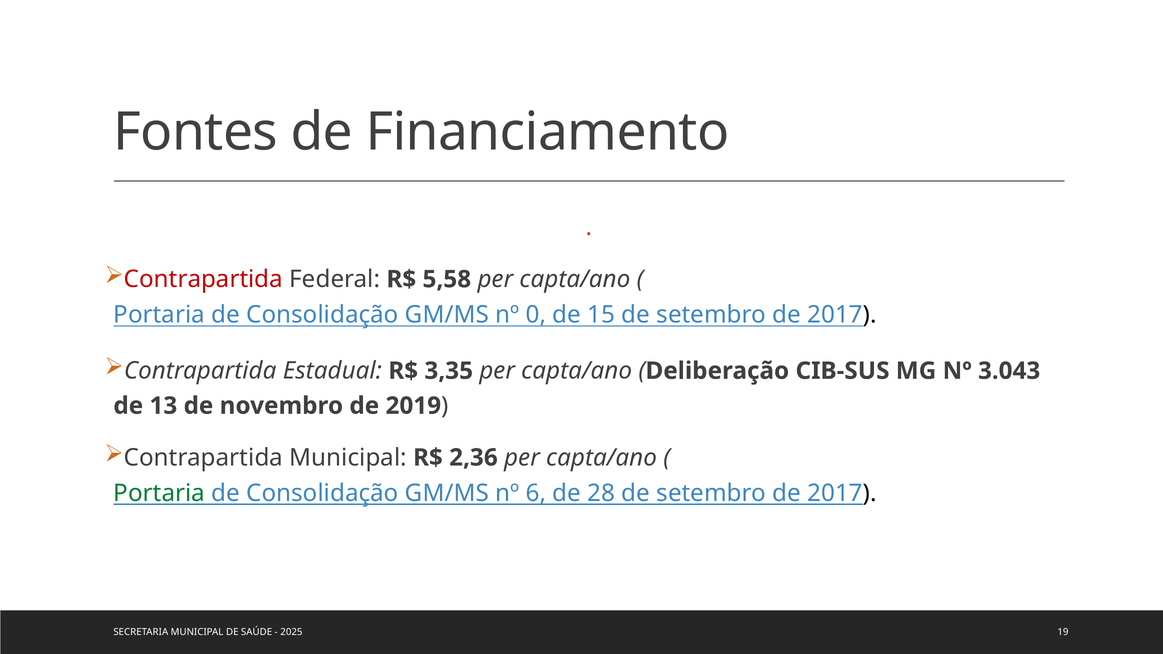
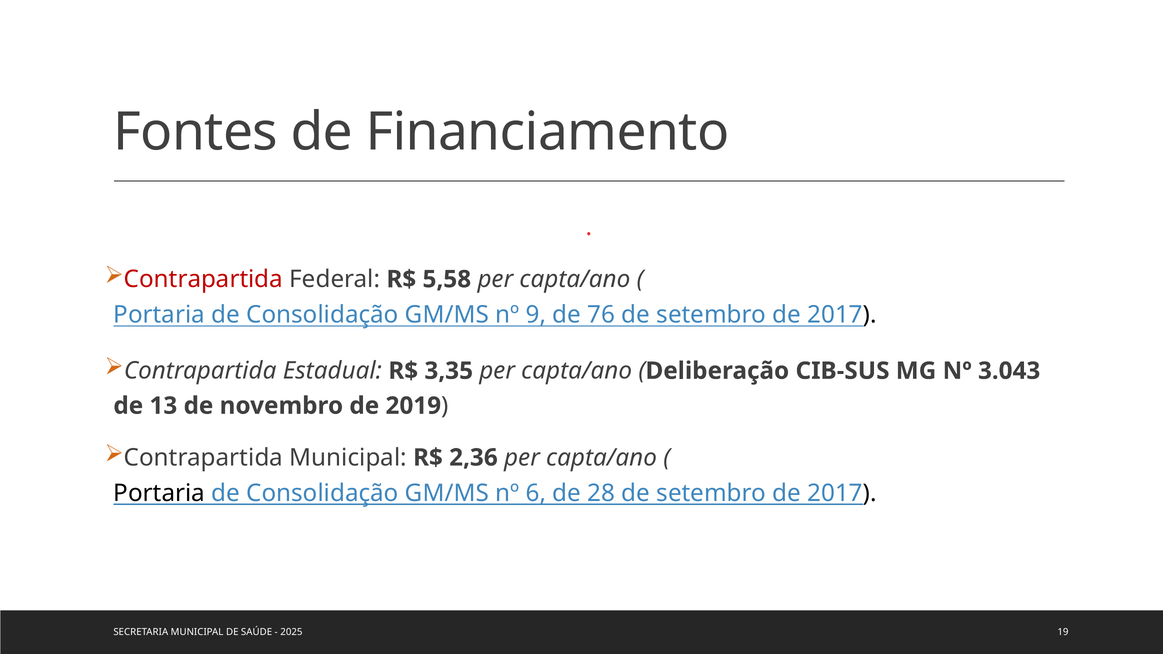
0: 0 -> 9 (536, 315)
15: 15 -> 76 (601, 315)
Portaria colour: green -> black (159, 493)
